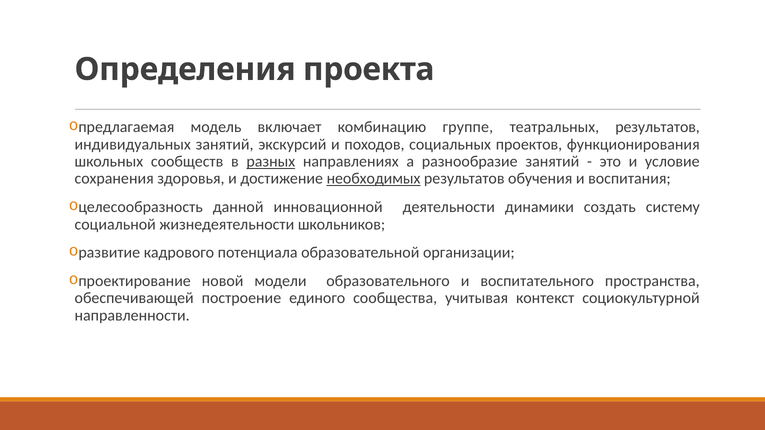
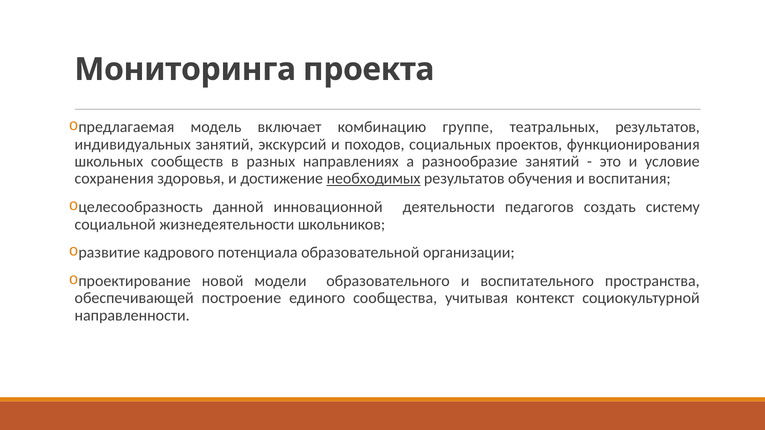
Определения: Определения -> Мониторинга (185, 69)
разных underline: present -> none (271, 162)
динамики: динамики -> педагогов (539, 207)
